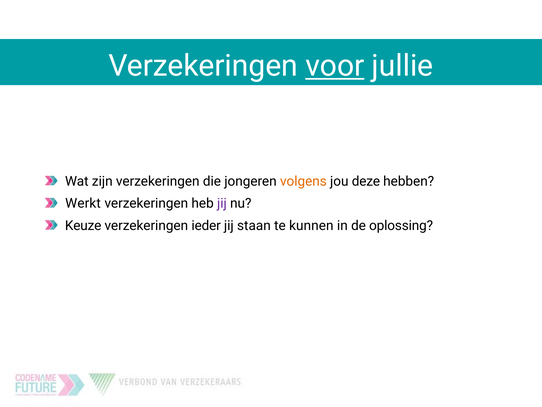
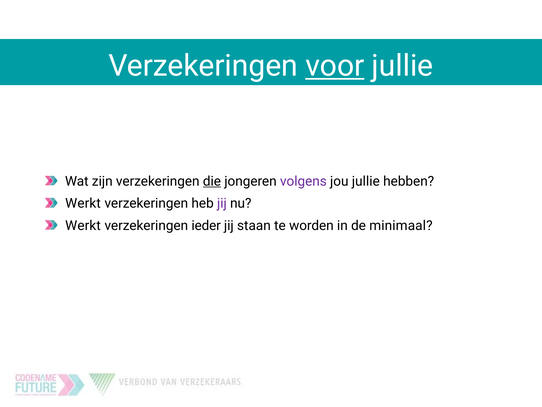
die underline: none -> present (212, 181)
volgens colour: orange -> purple (303, 181)
jou deze: deze -> jullie (366, 181)
Keuze: Keuze -> Werkt (83, 225)
kunnen: kunnen -> worden (311, 225)
oplossing: oplossing -> minimaal (401, 225)
